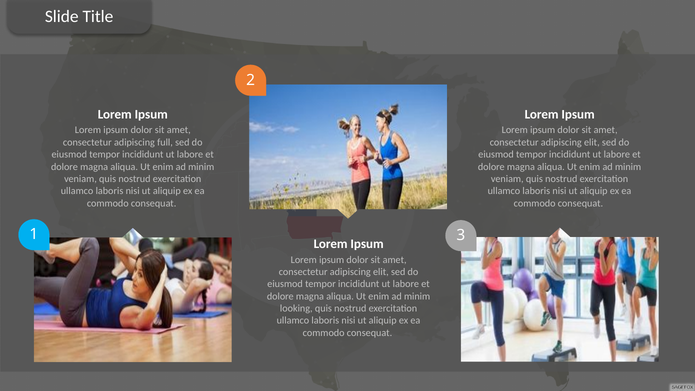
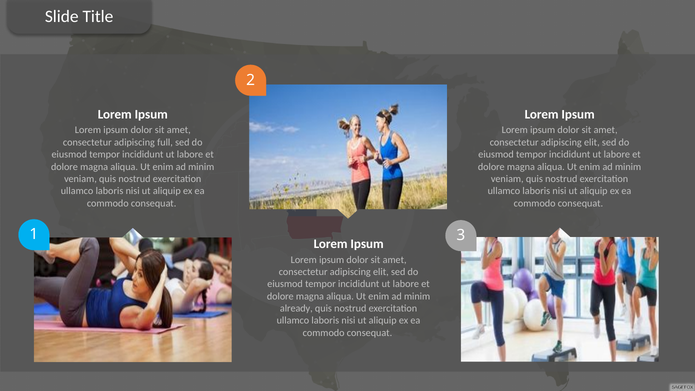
looking: looking -> already (296, 308)
